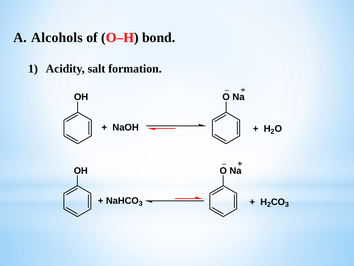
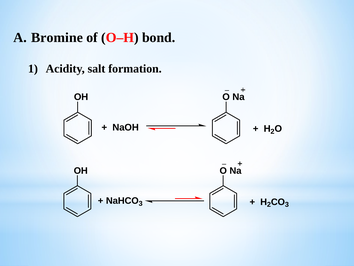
Alcohols: Alcohols -> Bromine (57, 38)
